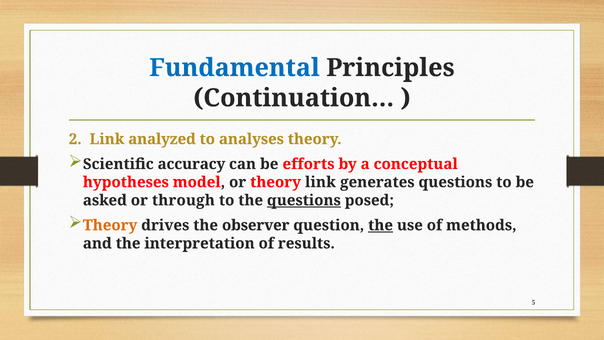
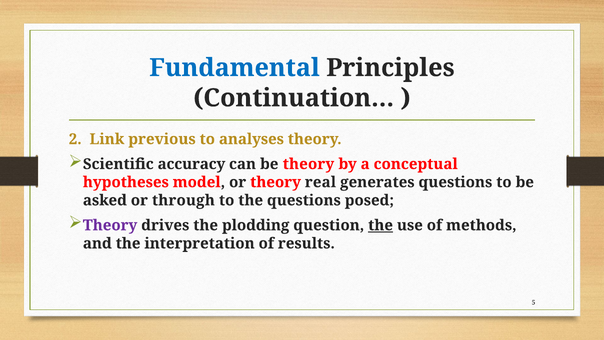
analyzed: analyzed -> previous (162, 139)
be efforts: efforts -> theory (308, 164)
theory link: link -> real (320, 182)
questions underline: present -> none (304, 200)
Theory colour: orange -> purple (110, 225)
observer: observer -> plodding (256, 225)
